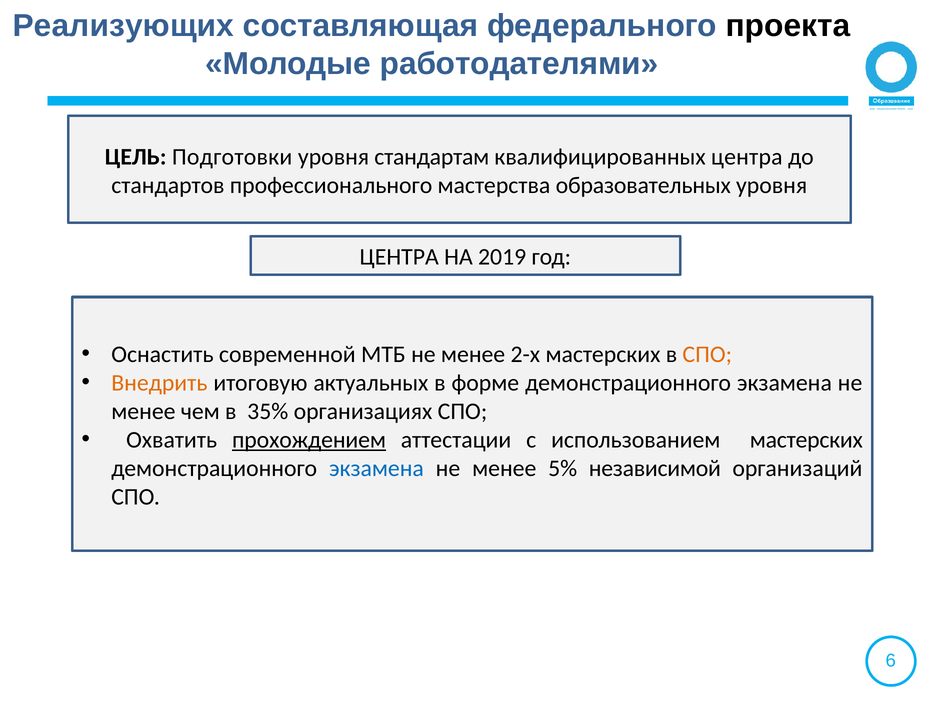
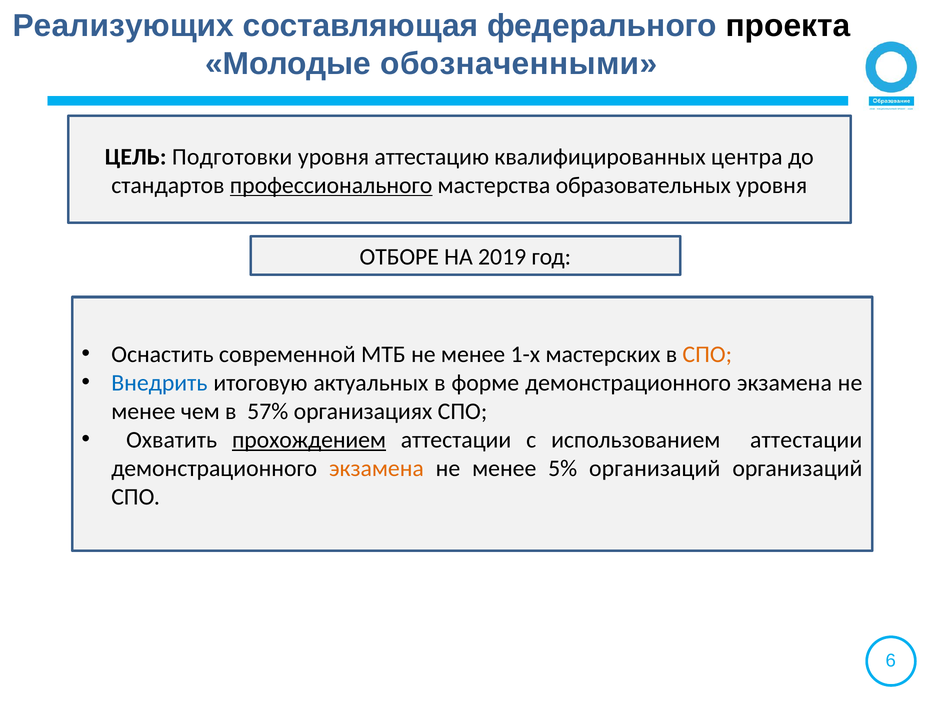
работодателями: работодателями -> обозначенными (519, 64)
стандартам: стандартам -> аттестацию (432, 157)
профессионального underline: none -> present (331, 185)
ЦЕНТРА: ЦЕНТРА -> ОТБОРЕ (399, 257)
2-х: 2-х -> 1-х (525, 354)
Внедрить colour: orange -> blue (159, 383)
35%: 35% -> 57% (268, 412)
использованием мастерских: мастерских -> аттестации (806, 440)
экзамена colour: blue -> orange (376, 469)
5% независимой: независимой -> организаций (655, 469)
